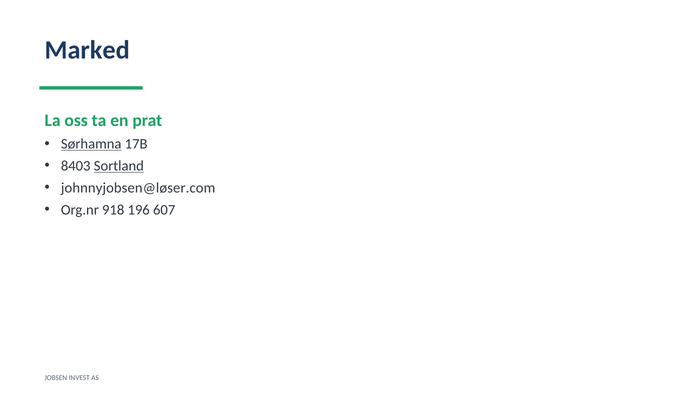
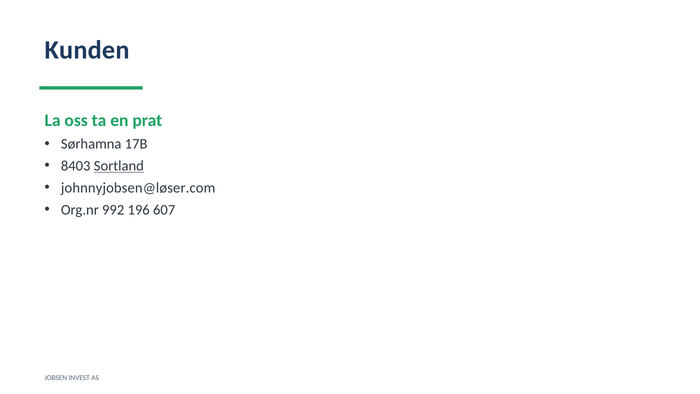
Marked: Marked -> Kunden (87, 50)
Sørhamna underline: present -> none (91, 144)
918: 918 -> 992 (113, 210)
